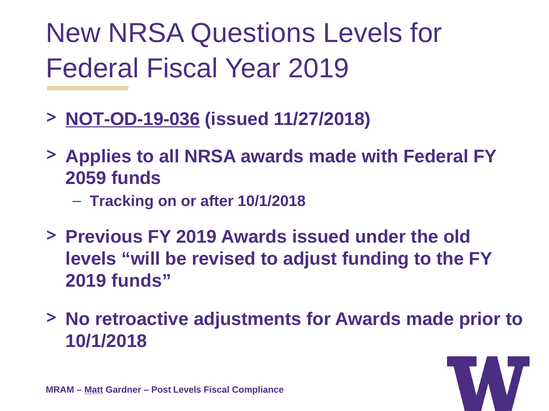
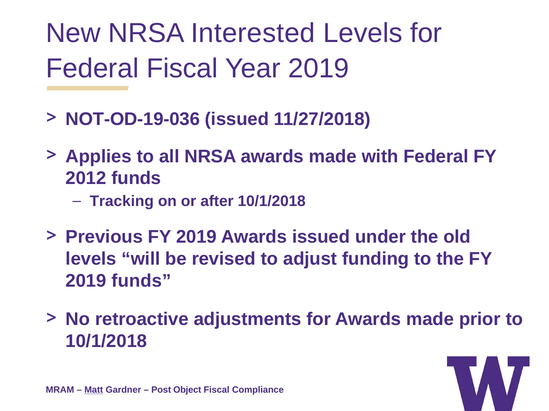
Questions: Questions -> Interested (253, 33)
NOT-OD-19-036 underline: present -> none (133, 119)
2059: 2059 -> 2012 (86, 179)
Post Levels: Levels -> Object (187, 391)
